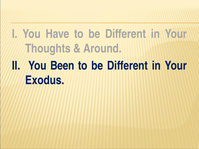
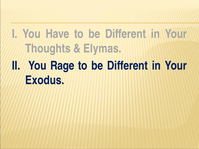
Around: Around -> Elymas (102, 49)
Been: Been -> Rage (62, 66)
